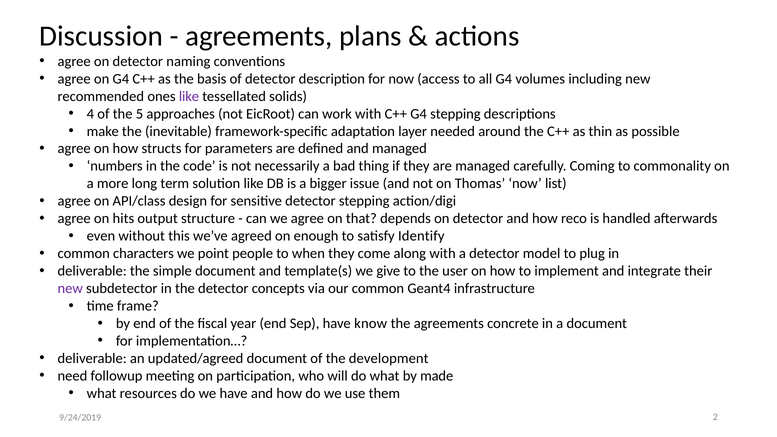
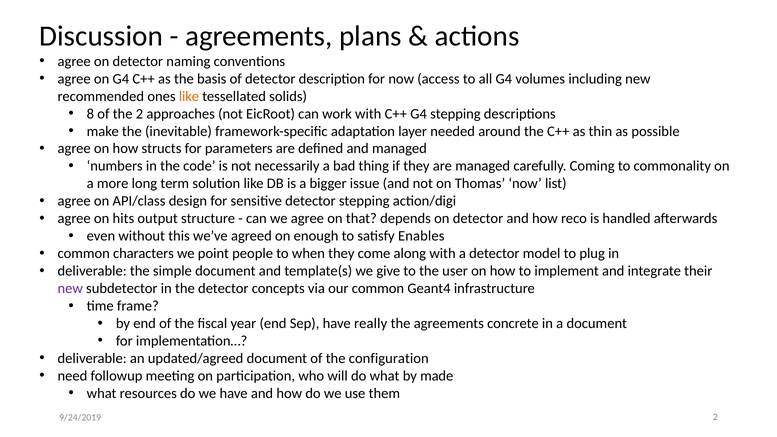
like colour: purple -> orange (189, 96)
4: 4 -> 8 (90, 114)
the 5: 5 -> 2 (139, 114)
Identify: Identify -> Enables (421, 236)
know: know -> really (371, 324)
development: development -> configuration (389, 358)
